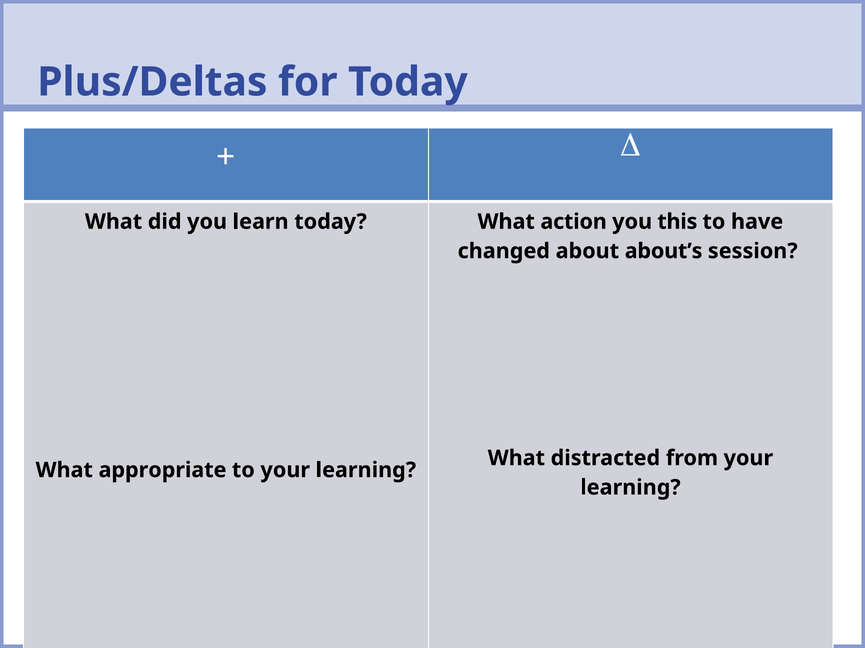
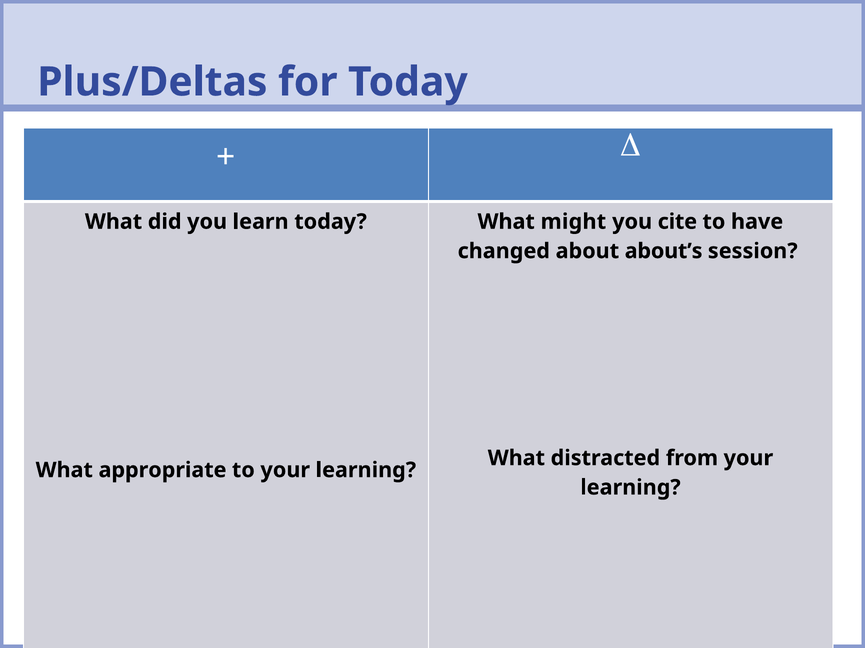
action: action -> might (573, 222)
this: this -> cite (677, 222)
